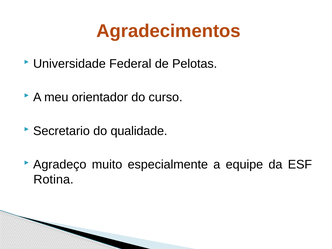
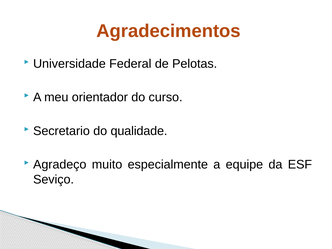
Rotina: Rotina -> Seviço (54, 179)
